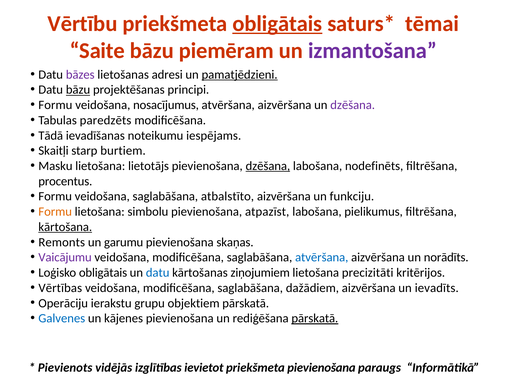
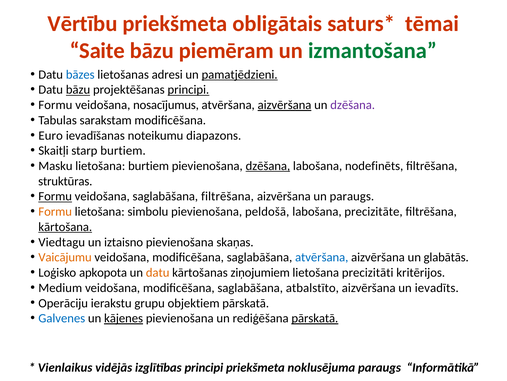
obligātais underline: present -> none (277, 24)
izmantošana colour: purple -> green (373, 51)
bāzes colour: purple -> blue (80, 74)
principi underline: none -> present (188, 90)
aizvēršana underline: none -> present (285, 105)
paredzēts: paredzēts -> sarakstam (106, 120)
Tādā: Tādā -> Euro (51, 135)
iespējams: iespējams -> diapazons (214, 135)
lietošana lietotājs: lietotājs -> burtiem (149, 166)
procentus: procentus -> struktūras (65, 181)
Formu underline: none -> present (55, 196)
saglabāšana atbalstīto: atbalstīto -> filtrēšana (227, 196)
un funkciju: funkciju -> paraugs (352, 196)
atpazīst: atpazīst -> peldošā (267, 211)
pielikumus: pielikumus -> precizitāte (374, 211)
Remonts: Remonts -> Viedtagu (62, 242)
garumu: garumu -> iztaisno (124, 242)
Vaicājumu colour: purple -> orange (65, 257)
norādīts: norādīts -> glabātās (446, 257)
Loģisko obligātais: obligātais -> apkopota (103, 272)
datu colour: blue -> orange (158, 272)
Vērtības: Vērtības -> Medium (60, 287)
dažādiem: dažādiem -> atbalstīto (312, 287)
kājenes underline: none -> present (124, 318)
Pievienots: Pievienots -> Vienlaikus (65, 367)
izglītības ievietot: ievietot -> principi (204, 367)
priekšmeta pievienošana: pievienošana -> noklusējuma (321, 367)
